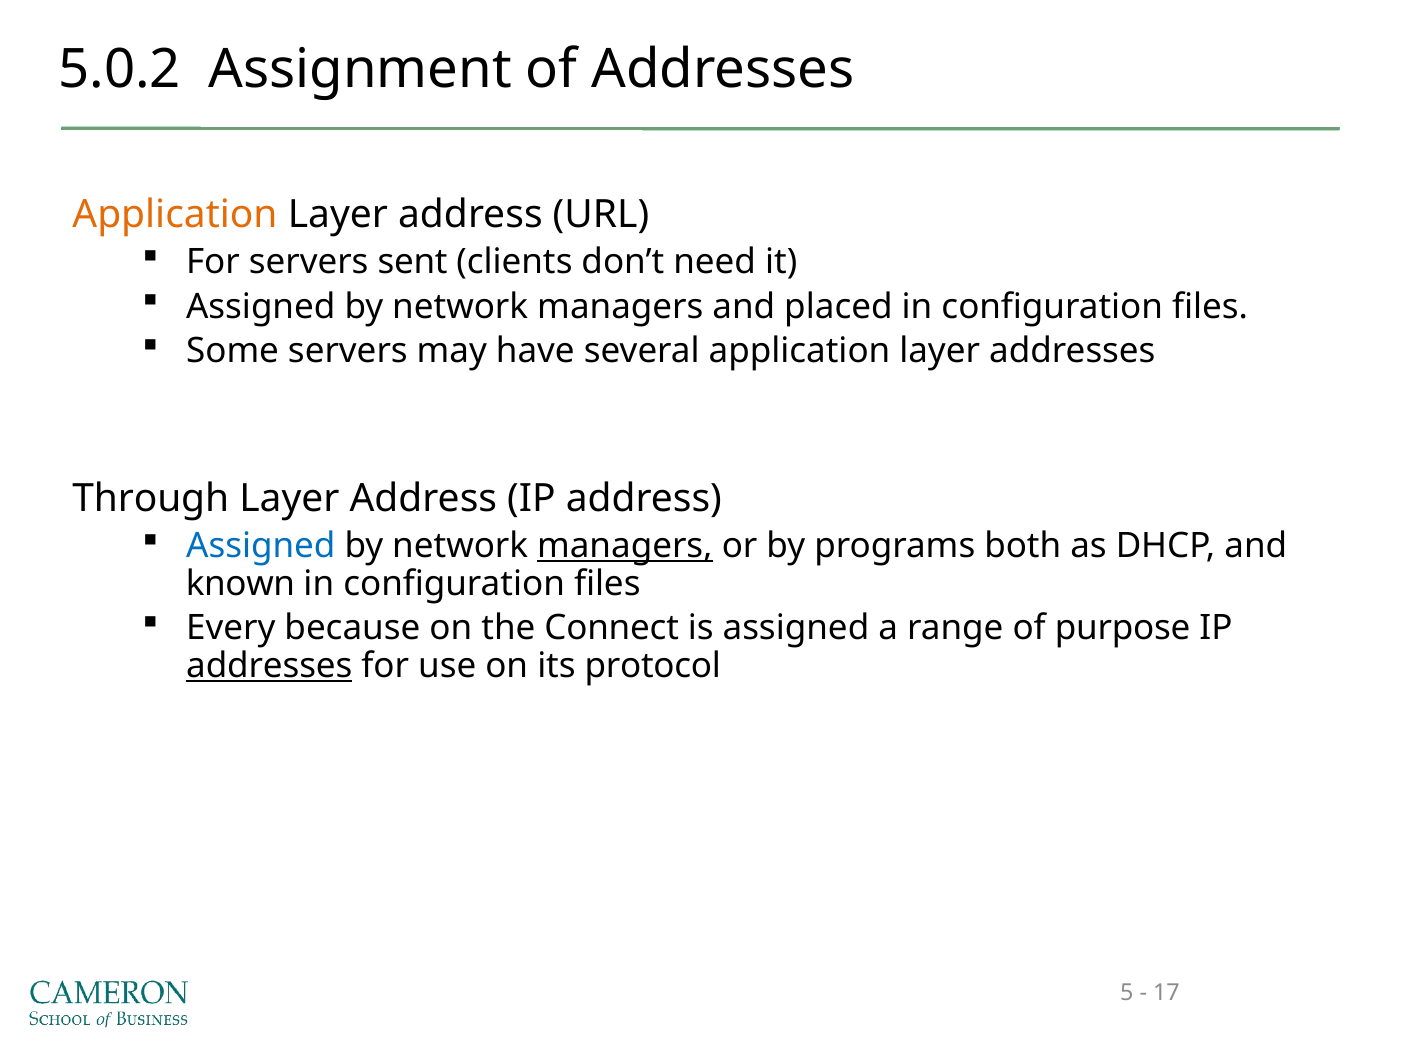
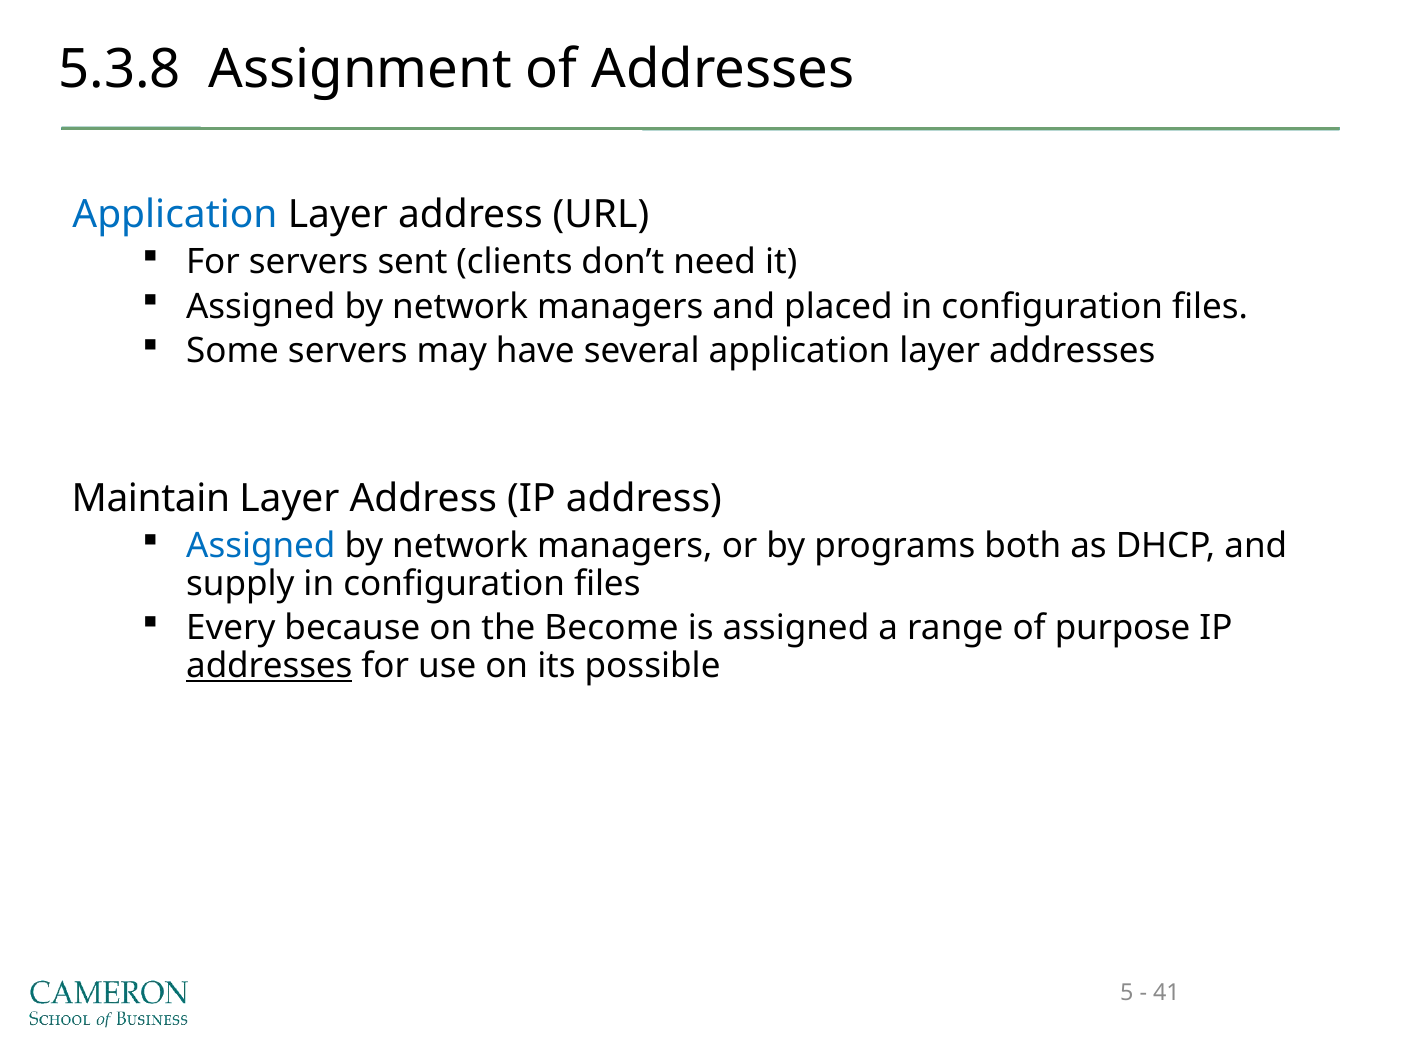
5.0.2: 5.0.2 -> 5.3.8 (120, 70)
Application colour: orange -> blue (175, 215)
Through: Through -> Maintain (151, 499)
managers underline: present -> none (625, 546)
known: known -> supply (240, 583)
Connect: Connect -> Become (611, 628)
protocol: protocol -> possible (653, 666)
17: 17 -> 41 (1166, 992)
